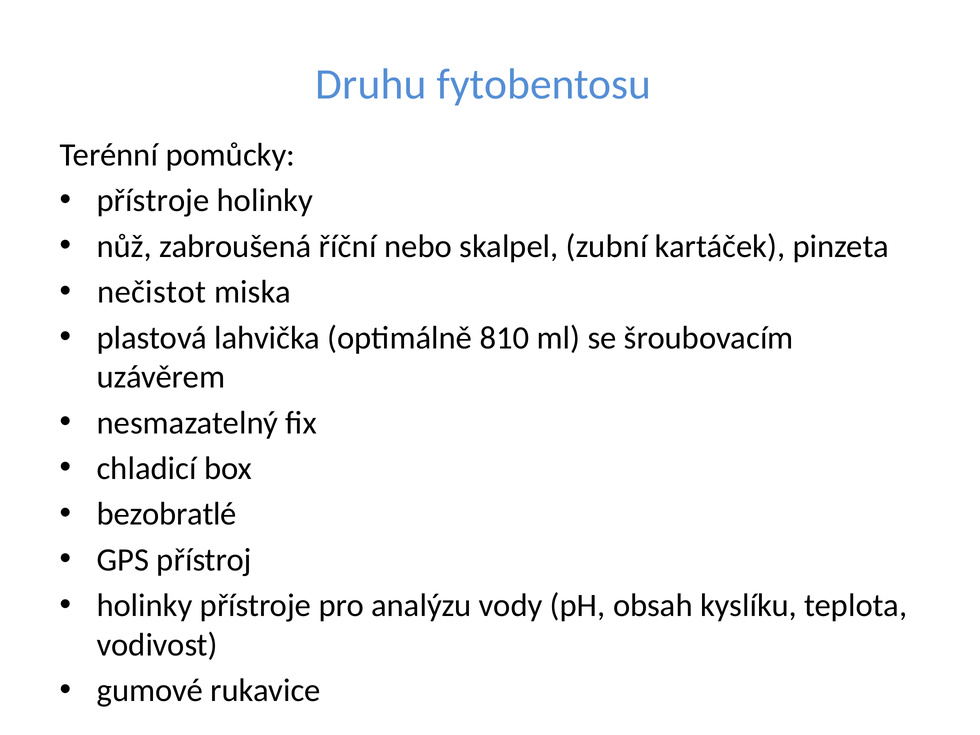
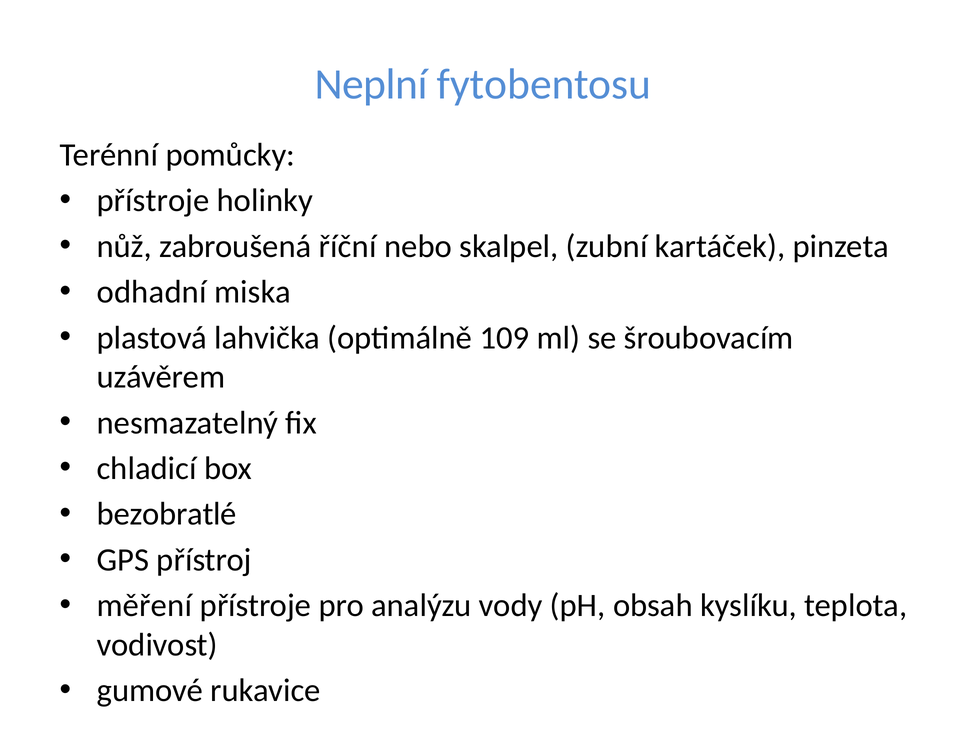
Druhu: Druhu -> Neplní (371, 85)
nečistot: nečistot -> odhadní (152, 292)
810: 810 -> 109 (504, 338)
holinky: holinky -> měření (144, 606)
